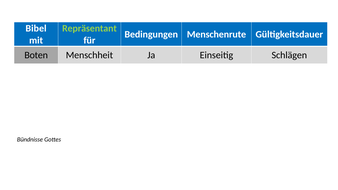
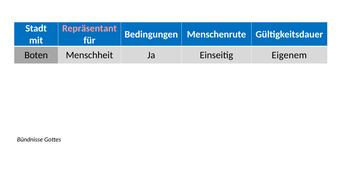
Bibel: Bibel -> Stadt (36, 28)
Repräsentant colour: light green -> pink (89, 28)
Schlägen: Schlägen -> Eigenem (289, 55)
